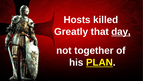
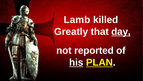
Hosts: Hosts -> Lamb (77, 20)
together: together -> reported (94, 50)
his underline: none -> present (76, 62)
